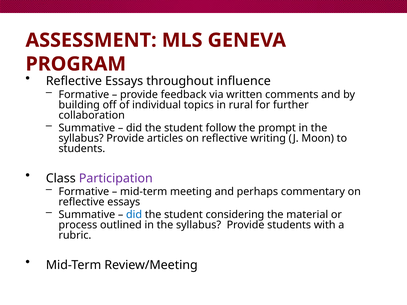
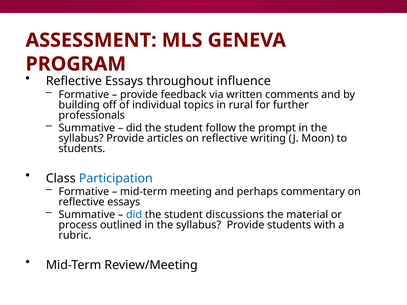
collaboration: collaboration -> professionals (92, 115)
Participation colour: purple -> blue (116, 178)
considering: considering -> discussions (235, 215)
